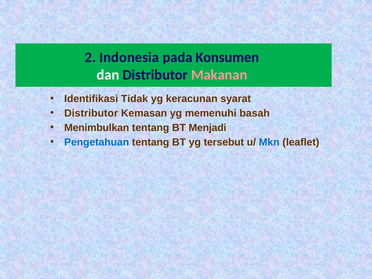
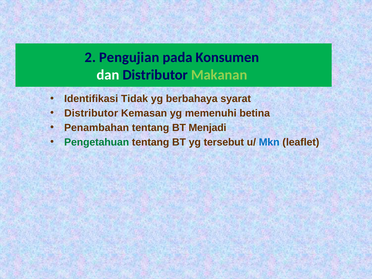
Indonesia: Indonesia -> Pengujian (129, 57)
Makanan colour: pink -> light green (219, 75)
keracunan: keracunan -> berbahaya (192, 99)
basah: basah -> betina (255, 113)
Menimbulkan: Menimbulkan -> Penambahan (97, 128)
Pengetahuan colour: blue -> green (97, 142)
